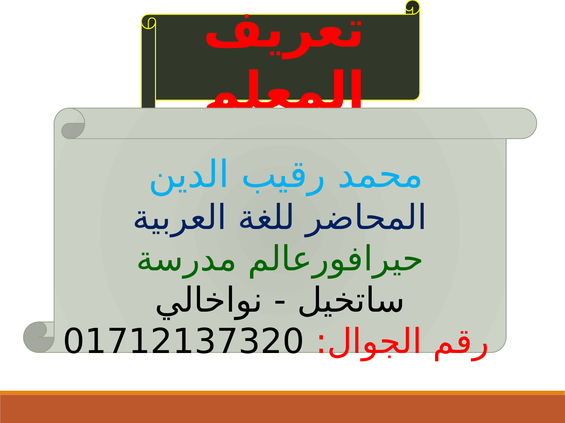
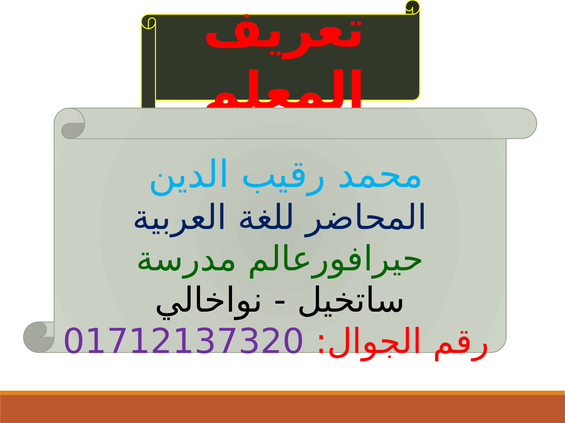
01712137320 colour: black -> purple (184, 342)
